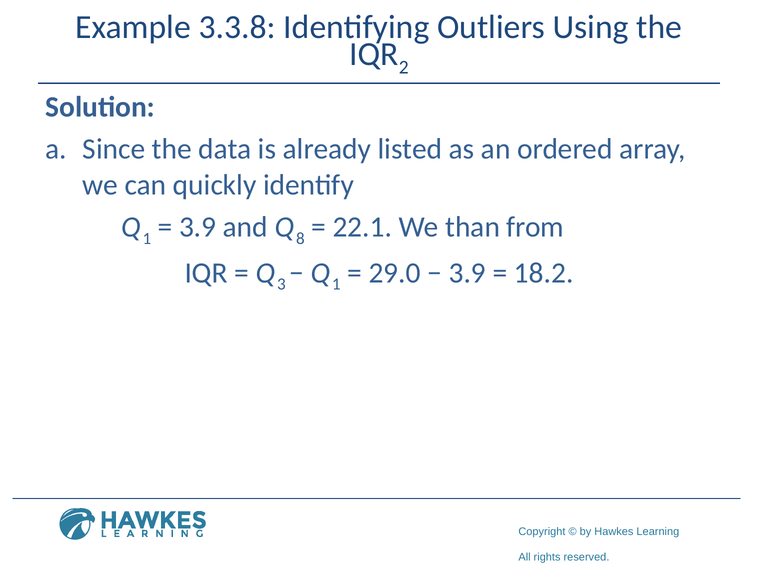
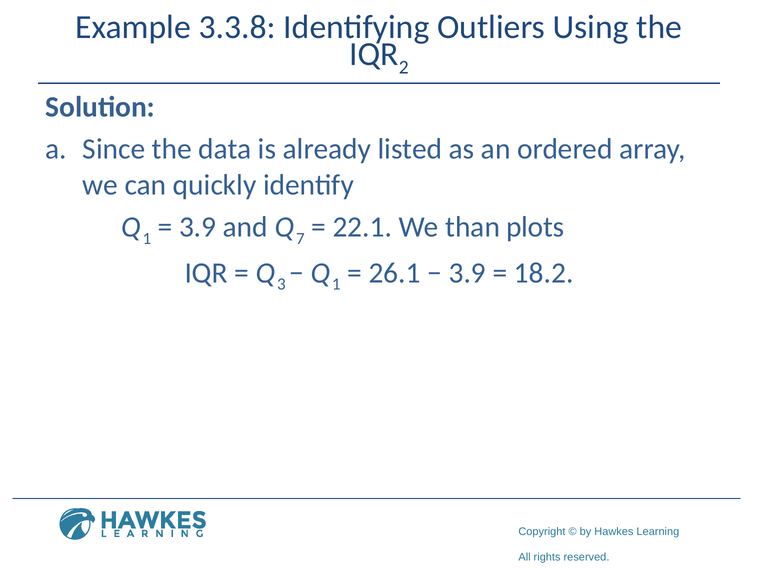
8: 8 -> 7 (300, 239)
from: from -> plots (535, 227)
29.0: 29.0 -> 26.1 (395, 273)
